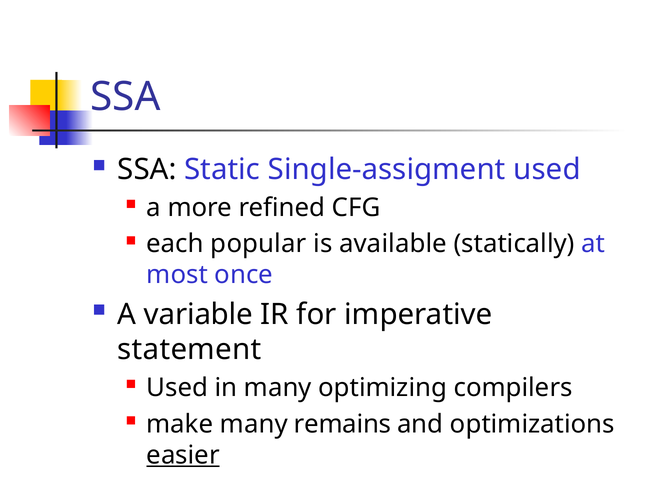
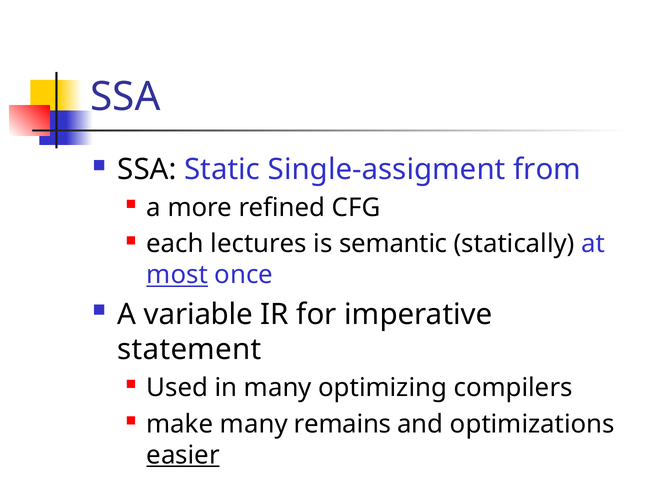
Single-assigment used: used -> from (547, 170)
popular: popular -> lectures (259, 244)
available: available -> semantic (393, 244)
most underline: none -> present (177, 275)
